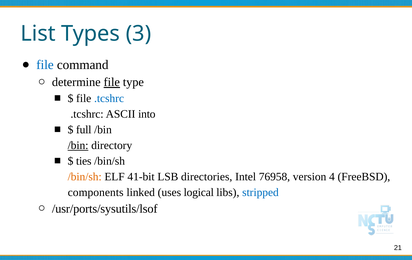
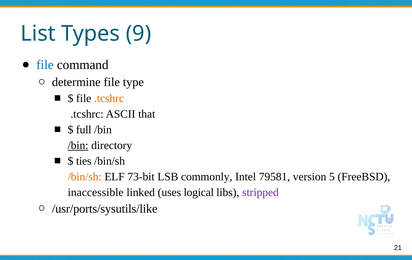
3: 3 -> 9 (138, 34)
file underline: present -> none (112, 82)
.tcshrc colour: blue -> orange (109, 98)
into: into -> that (147, 114)
41-bit: 41-bit -> 73-bit (141, 176)
directories: directories -> commonly (207, 176)
76958: 76958 -> 79581 (274, 176)
4: 4 -> 5 (332, 176)
components: components -> inaccessible (96, 192)
stripped colour: blue -> purple (260, 192)
/usr/ports/sysutils/lsof: /usr/ports/sysutils/lsof -> /usr/ports/sysutils/like (105, 208)
